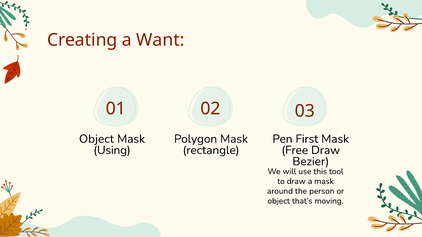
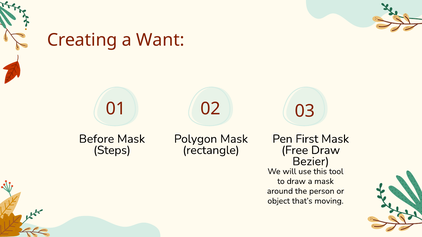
Object: Object -> Before (97, 139)
Using: Using -> Steps (112, 150)
